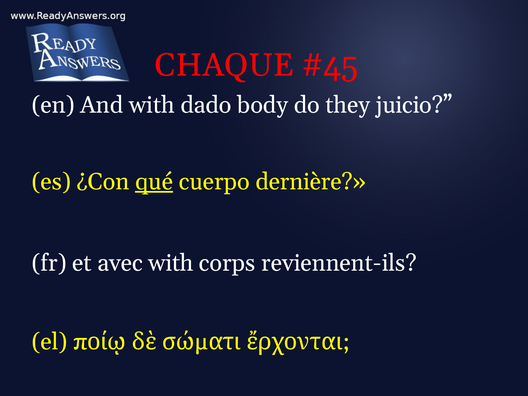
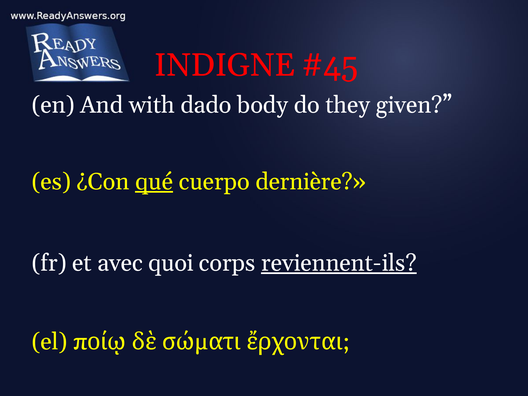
CHAQUE: CHAQUE -> INDIGNE (225, 65)
juicio: juicio -> given (414, 105)
avec with: with -> quoi (171, 263)
reviennent-ils underline: none -> present (339, 263)
